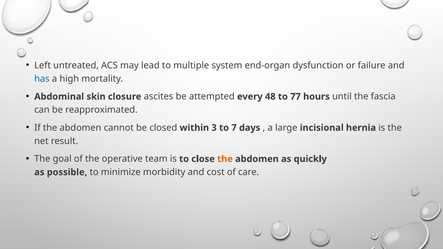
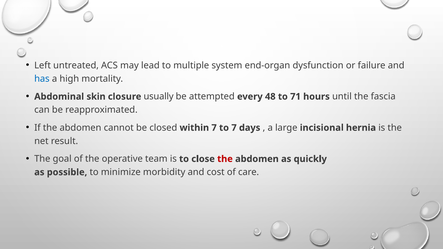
ascites: ascites -> usually (159, 97)
77: 77 -> 71 (295, 97)
within 3: 3 -> 7 (214, 128)
the colour: orange -> red (225, 159)
